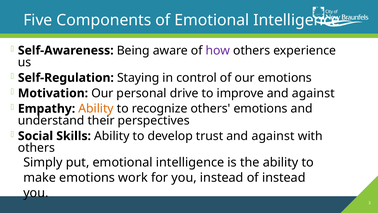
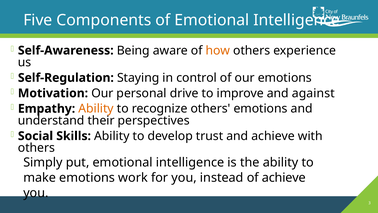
how colour: purple -> orange (218, 50)
trust and against: against -> achieve (273, 136)
of instead: instead -> achieve (284, 177)
